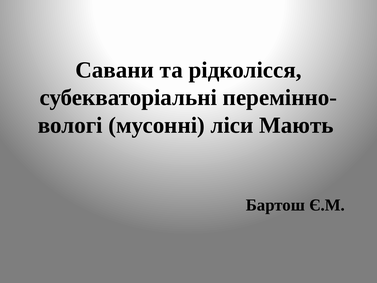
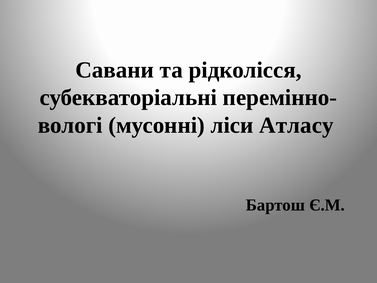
Мають: Мають -> Атласу (296, 125)
